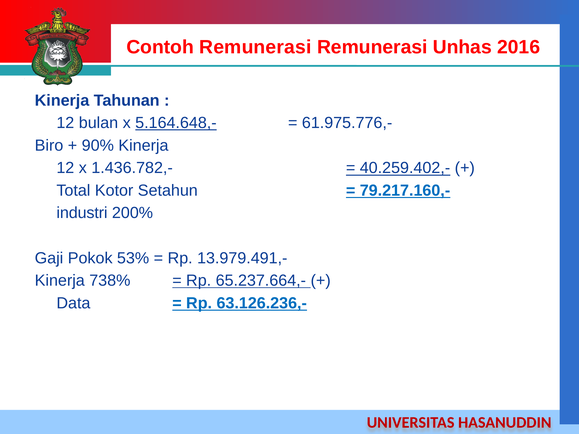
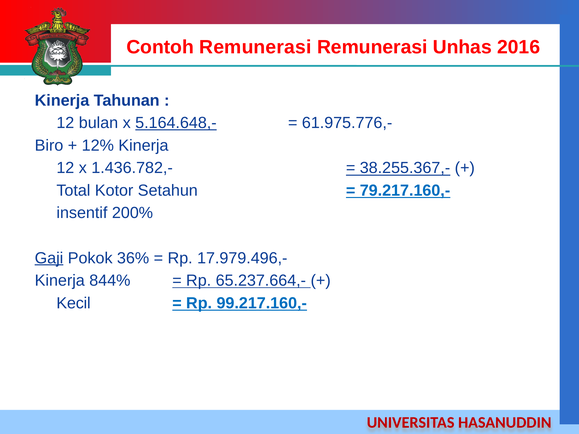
90%: 90% -> 12% (98, 146)
40.259.402,-: 40.259.402,- -> 38.255.367,- (405, 168)
industri: industri -> insentif (82, 213)
Gaji underline: none -> present (49, 258)
53%: 53% -> 36% (133, 258)
13.979.491,-: 13.979.491,- -> 17.979.496,- (242, 258)
738%: 738% -> 844% (110, 281)
Data: Data -> Kecil (74, 303)
63.126.236,-: 63.126.236,- -> 99.217.160,- (262, 303)
